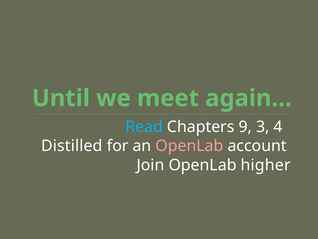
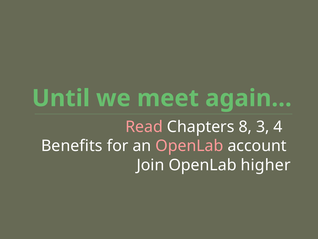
Read colour: light blue -> pink (144, 127)
9: 9 -> 8 (245, 127)
Distilled: Distilled -> Benefits (72, 146)
